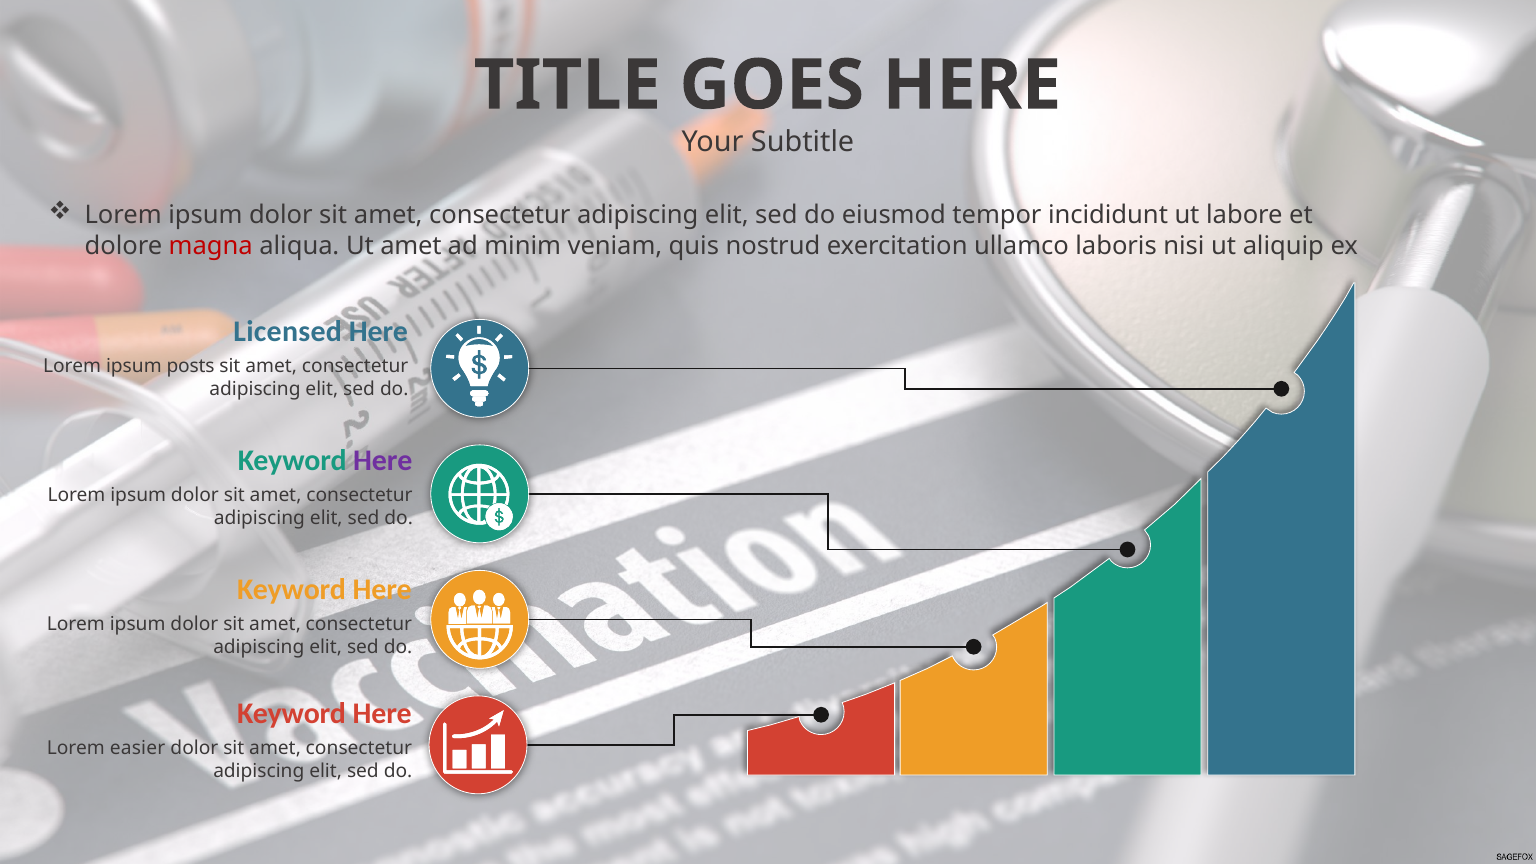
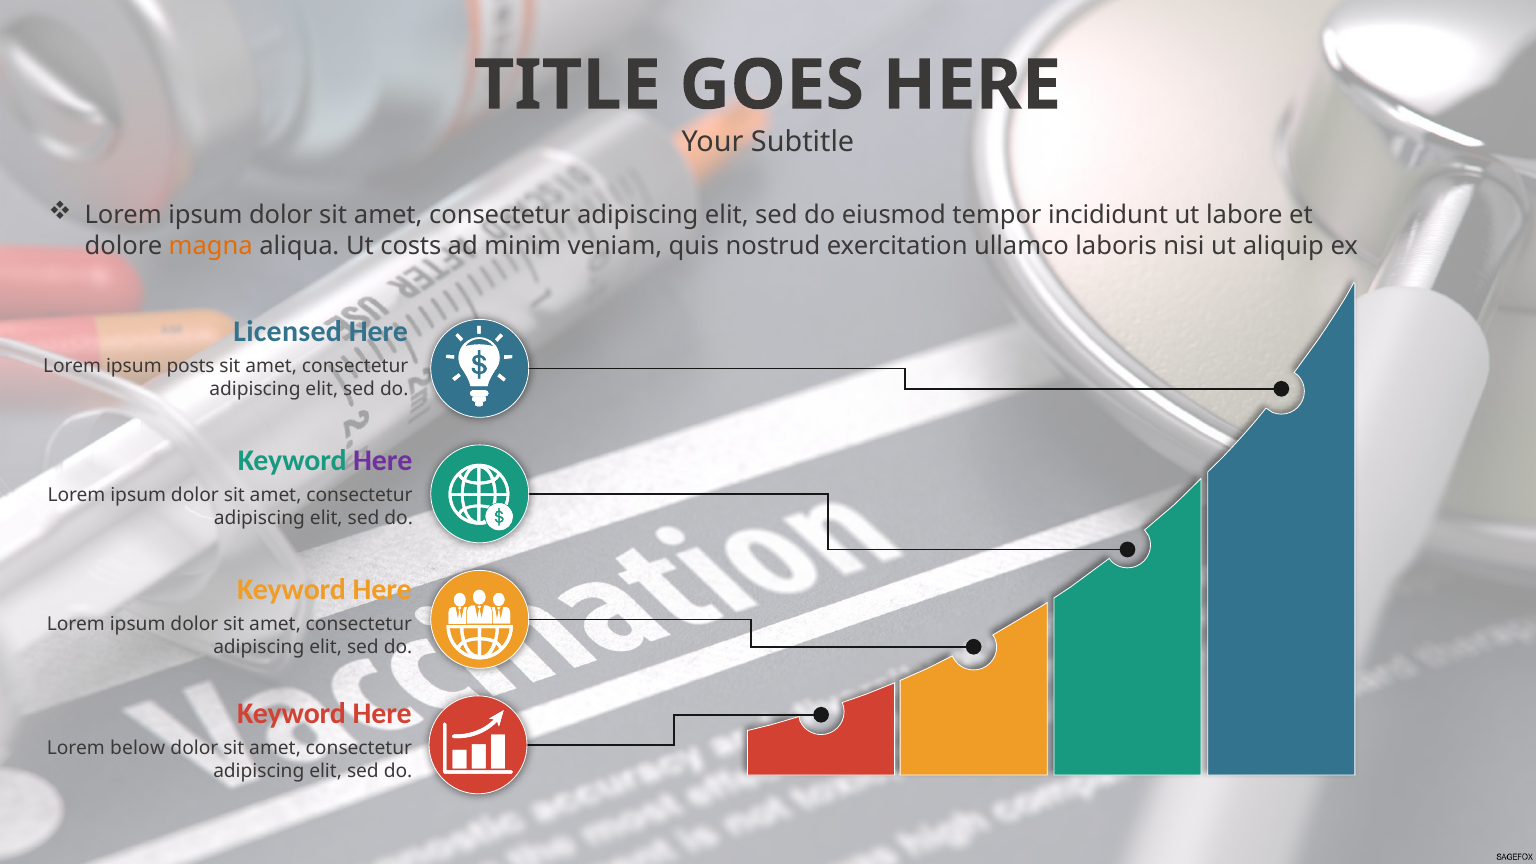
magna colour: red -> orange (211, 246)
Ut amet: amet -> costs (411, 246)
easier: easier -> below (138, 748)
